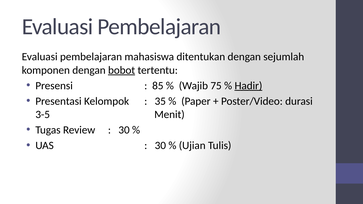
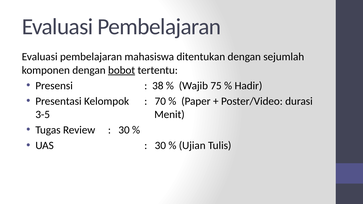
85: 85 -> 38 (158, 86)
Hadir underline: present -> none (248, 86)
35: 35 -> 70 (160, 101)
